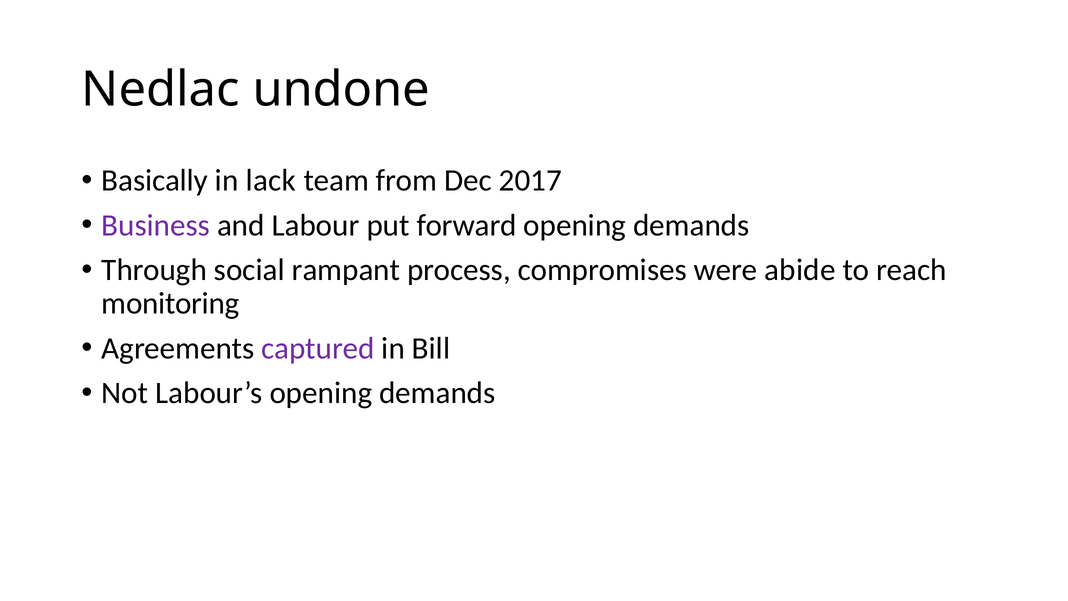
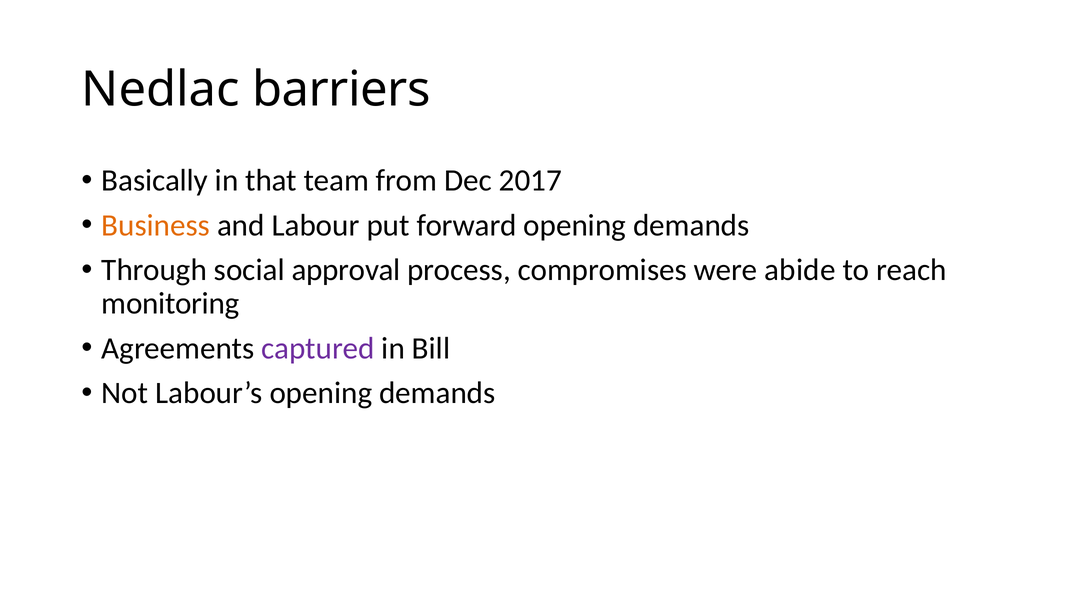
undone: undone -> barriers (341, 90)
lack: lack -> that (271, 181)
Business colour: purple -> orange (156, 225)
rampant: rampant -> approval (346, 270)
